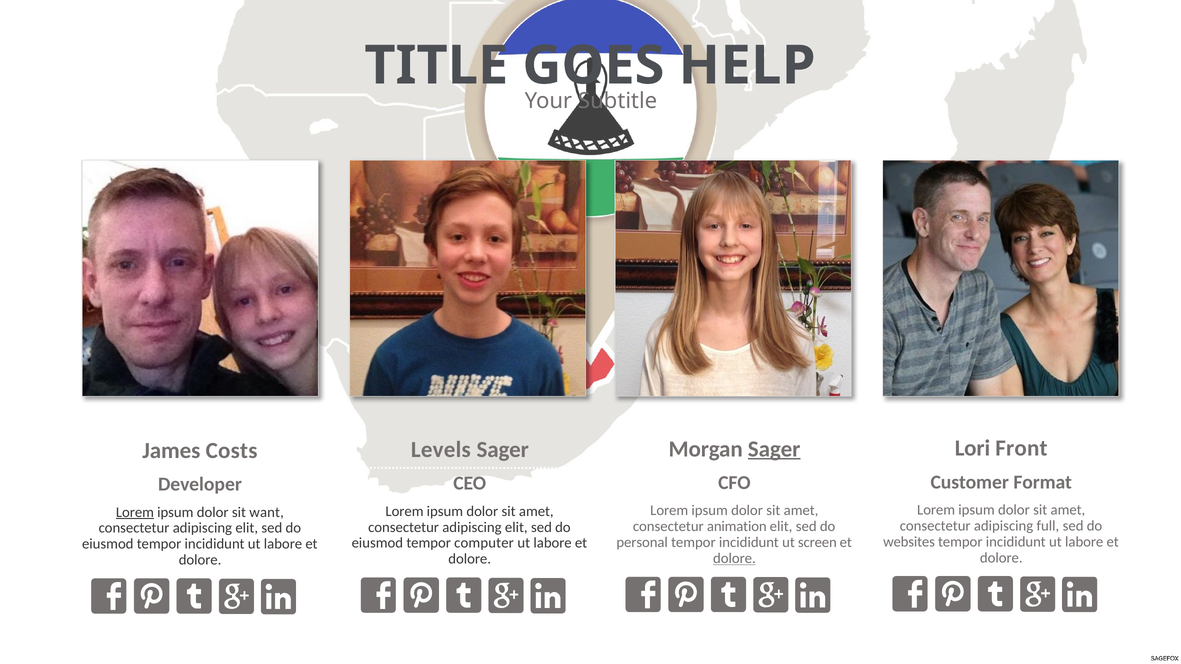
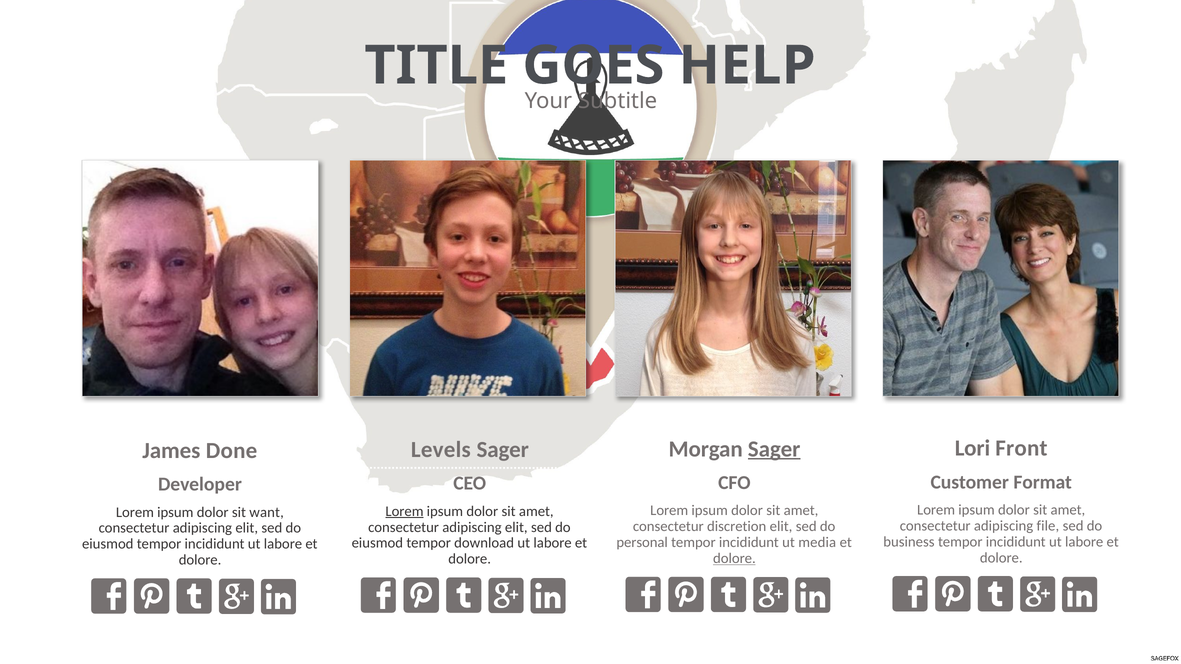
Costs: Costs -> Done (232, 451)
Lorem underline: none -> present (405, 511)
Lorem underline: present -> none (135, 512)
full: full -> file (1048, 526)
animation: animation -> discretion (737, 527)
websites: websites -> business (909, 542)
screen: screen -> media (817, 543)
computer: computer -> download (484, 543)
